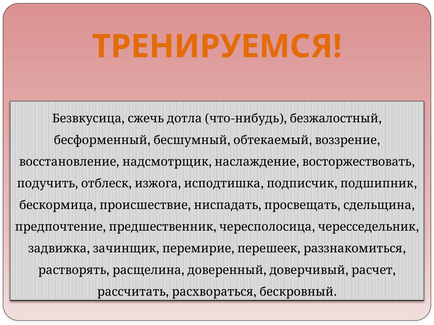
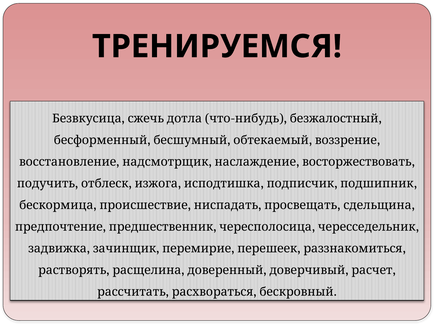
ТРЕНИРУЕМСЯ colour: orange -> black (217, 47)
